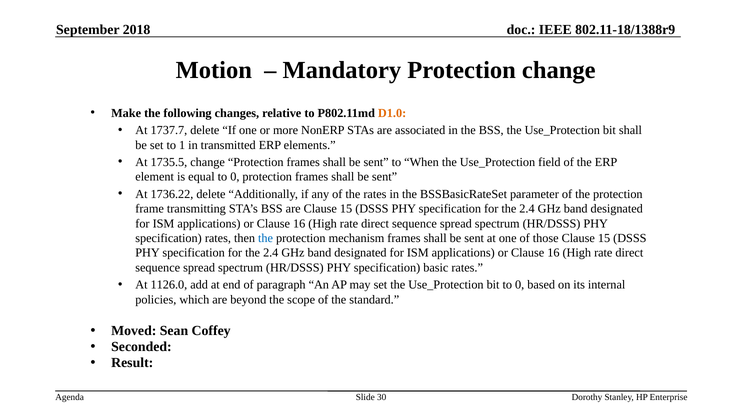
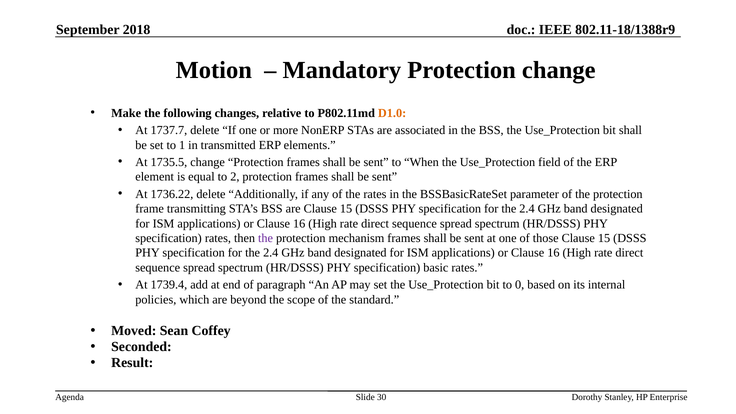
equal to 0: 0 -> 2 (235, 177)
the colour: blue -> purple (266, 238)
1126.0: 1126.0 -> 1739.4 (169, 285)
